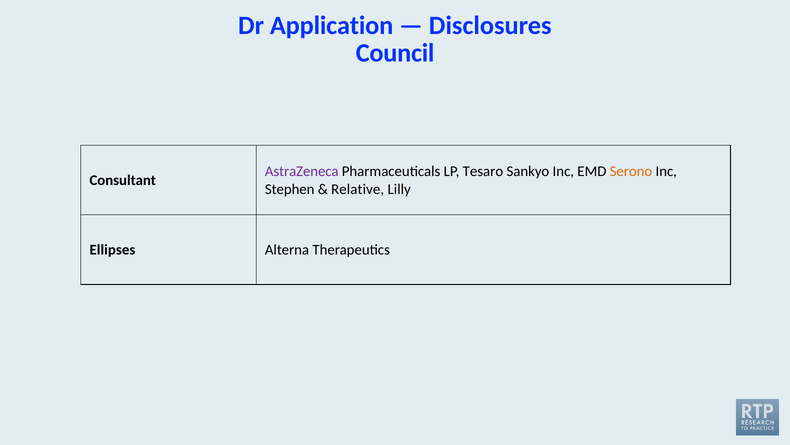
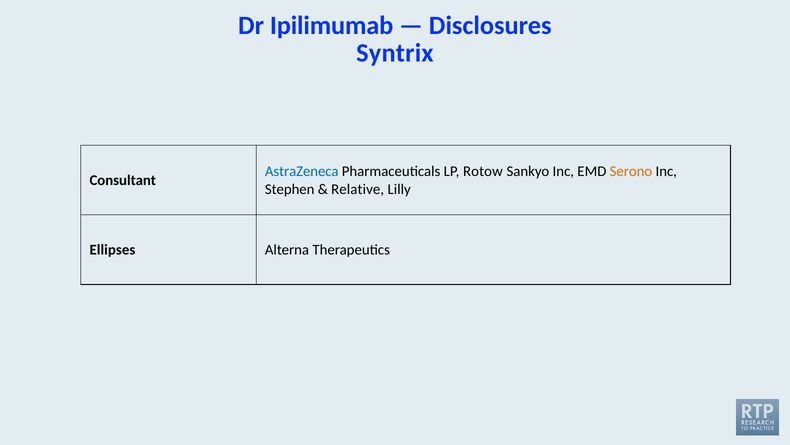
Application: Application -> Ipilimumab (332, 25)
Council: Council -> Syntrix (395, 53)
AstraZeneca colour: purple -> blue (302, 171)
Tesaro: Tesaro -> Rotow (483, 171)
